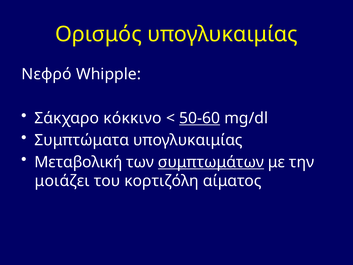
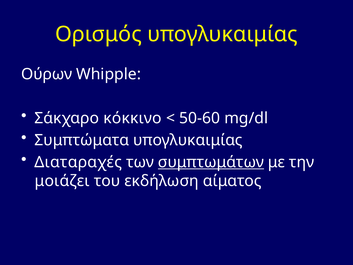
Νεφρό: Νεφρό -> Ούρων (47, 74)
50-60 underline: present -> none (200, 118)
Μεταβολική: Μεταβολική -> Διαταραχές (78, 162)
κορτιζόλη: κορτιζόλη -> εκδήλωση (161, 181)
